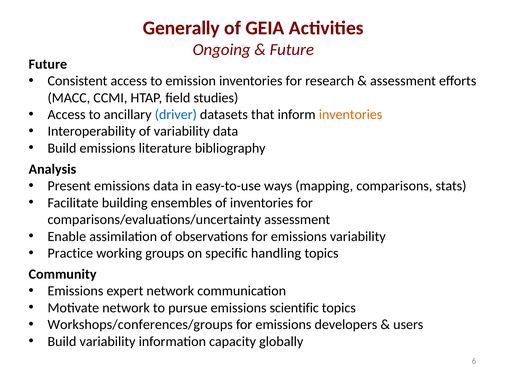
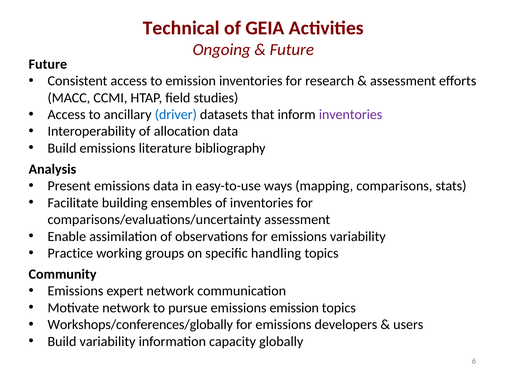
Generally: Generally -> Technical (181, 28)
inventories colour: orange -> purple (351, 115)
of variability: variability -> allocation (182, 132)
emissions scientific: scientific -> emission (294, 308)
Workshops/conferences/groups: Workshops/conferences/groups -> Workshops/conferences/globally (140, 325)
